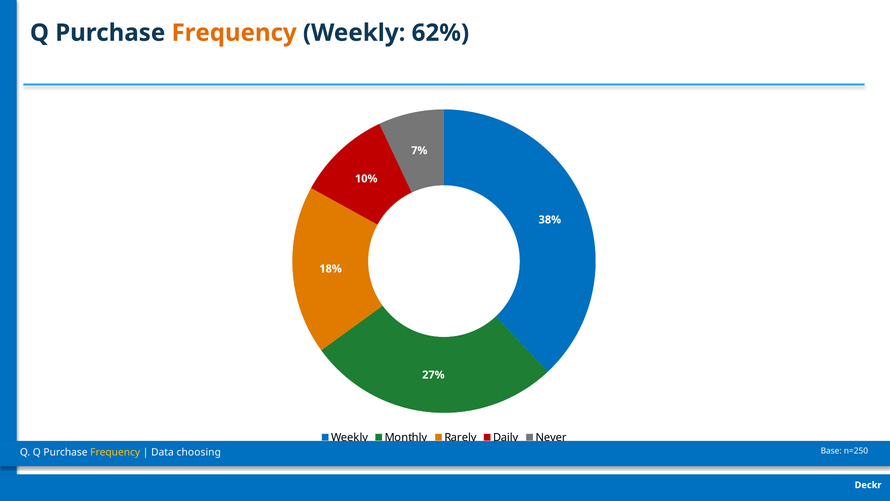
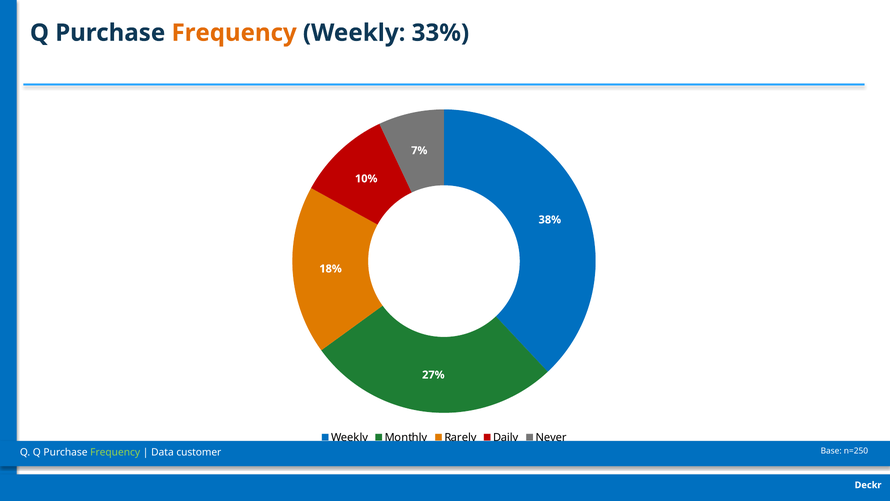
62%: 62% -> 33% (440, 33)
Frequency colour: yellow -> light green (115, 452)
choosing: choosing -> customer (199, 452)
